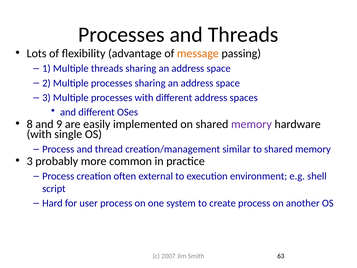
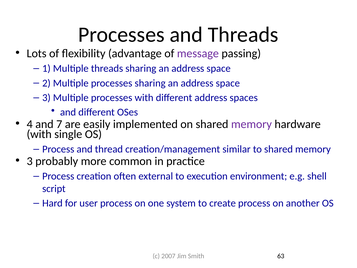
message colour: orange -> purple (198, 53)
8: 8 -> 4 (30, 124)
9: 9 -> 7 (59, 124)
